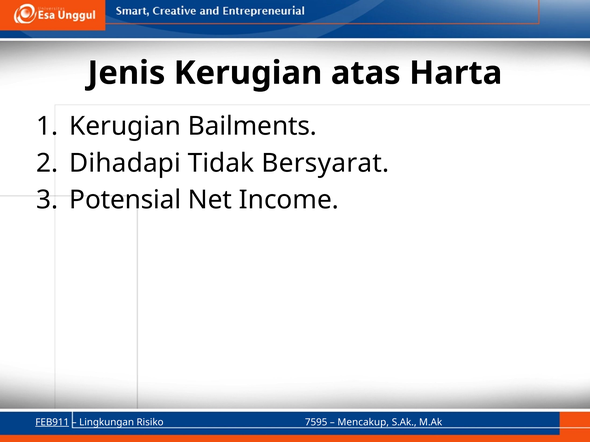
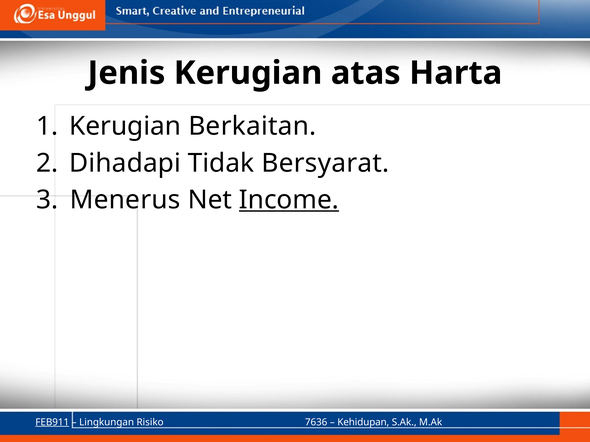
Bailments: Bailments -> Berkaitan (252, 126)
Potensial: Potensial -> Menerus (125, 200)
Income underline: none -> present (289, 200)
7595: 7595 -> 7636 (316, 423)
Mencakup: Mencakup -> Kehidupan (363, 423)
